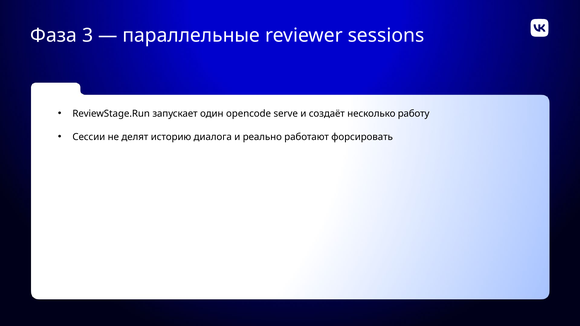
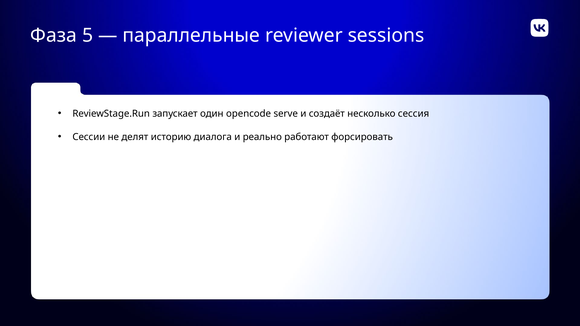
3: 3 -> 5 (88, 35)
работу: работу -> сессия (414, 114)
